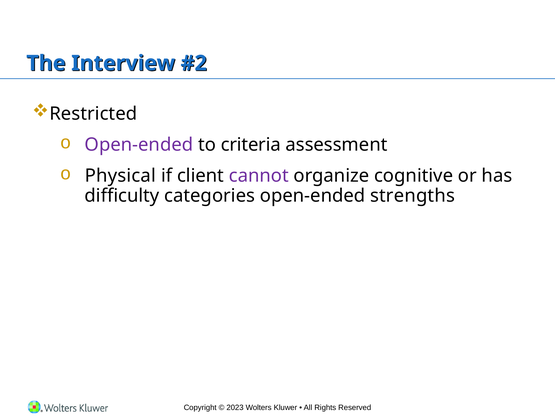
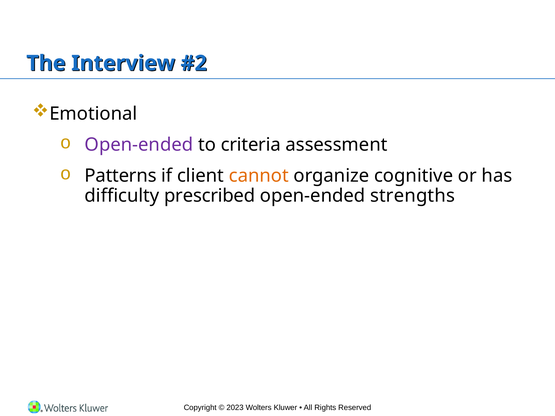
Restricted: Restricted -> Emotional (93, 114)
Physical: Physical -> Patterns (121, 176)
cannot colour: purple -> orange (259, 176)
categories: categories -> prescribed (210, 196)
